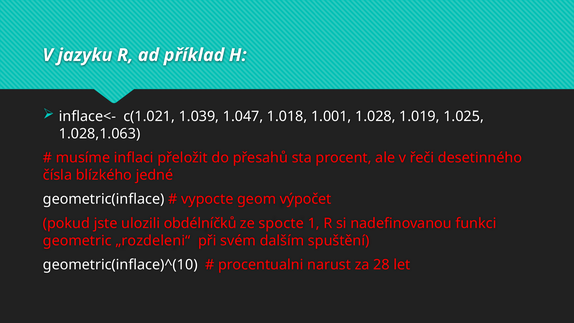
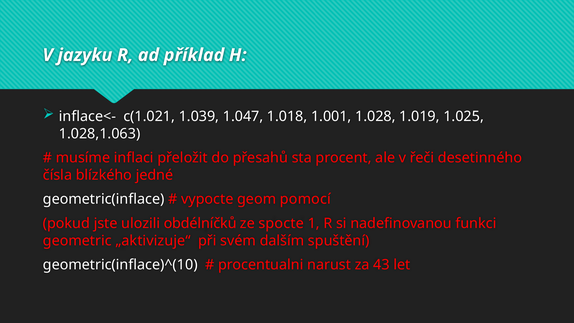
výpočet: výpočet -> pomocí (305, 199)
„rozdeleni“: „rozdeleni“ -> „aktivizuje“ (153, 241)
28: 28 -> 43 (381, 265)
